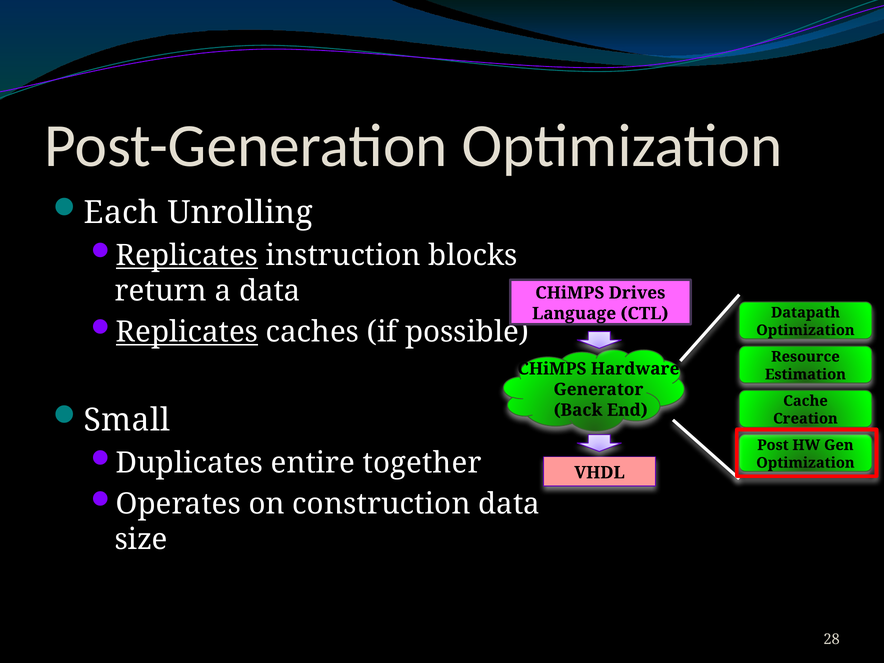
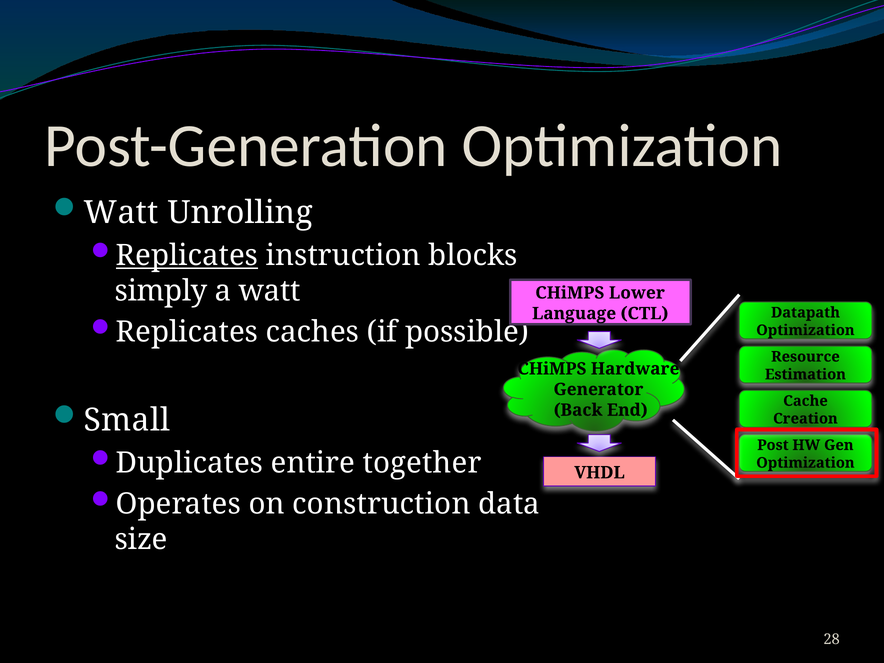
Each: Each -> Watt (121, 213)
return: return -> simply (161, 291)
a data: data -> watt (270, 291)
Drives: Drives -> Lower (637, 293)
Replicates underline: present -> none (187, 332)
